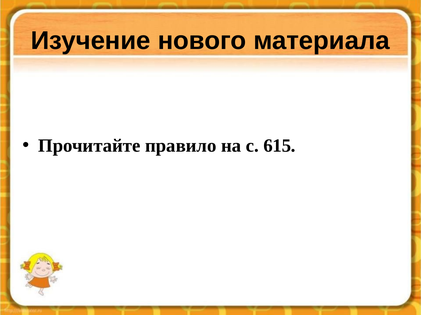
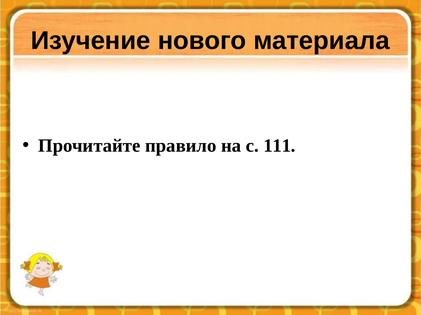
615: 615 -> 111 (280, 146)
